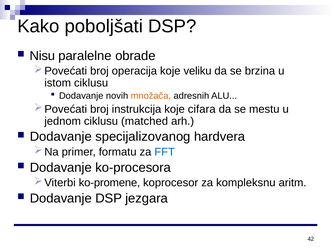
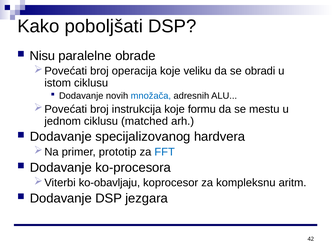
brzina: brzina -> obradi (260, 71)
množača colour: orange -> blue (151, 96)
cifara: cifara -> formu (202, 109)
formatu: formatu -> prototip (118, 152)
ko-promene: ko-promene -> ko-obavljaju (109, 183)
